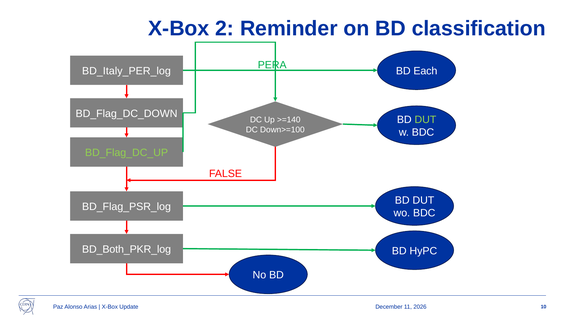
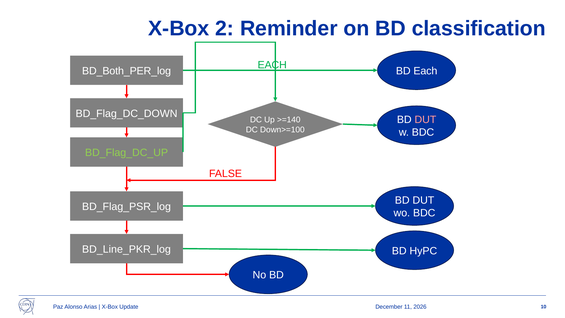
PERA: PERA -> EACH (272, 65)
BD_Italy_PER_log: BD_Italy_PER_log -> BD_Both_PER_log (127, 71)
DUT colour: light green -> pink (425, 120)
BD_Both_PKR_log: BD_Both_PKR_log -> BD_Line_PKR_log (126, 249)
